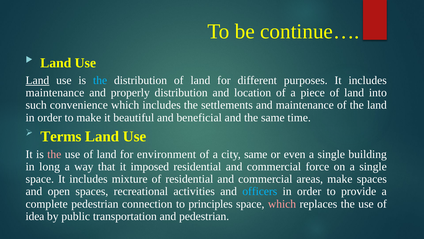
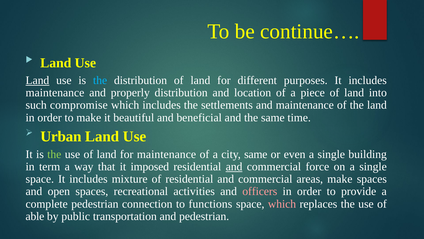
convenience: convenience -> compromise (79, 105)
Terms: Terms -> Urban (61, 136)
the colour: pink -> light green (54, 154)
for environment: environment -> maintenance (167, 154)
long: long -> term (50, 166)
and underline: none -> present (234, 166)
officers colour: light blue -> pink (260, 191)
principles: principles -> functions (210, 203)
idea: idea -> able (35, 216)
